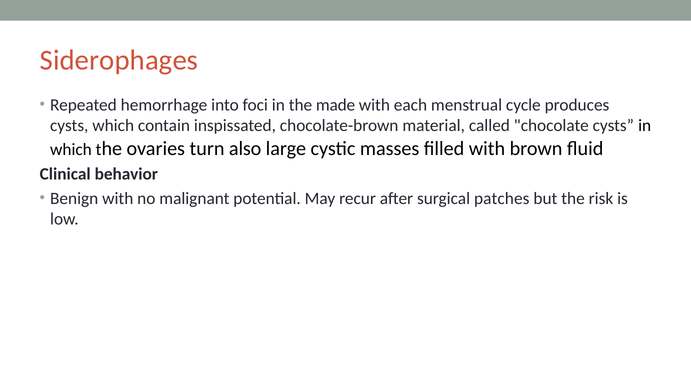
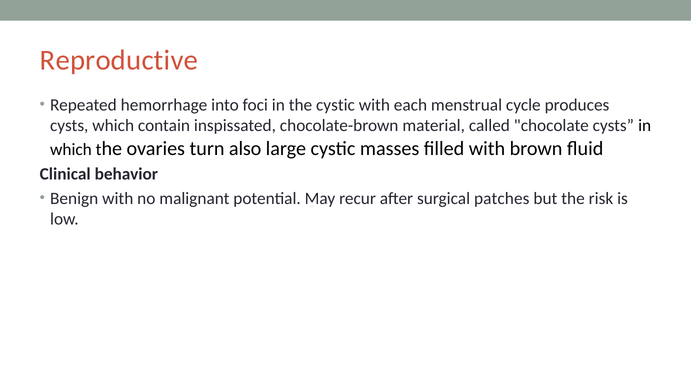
Siderophages: Siderophages -> Reproductive (119, 60)
the made: made -> cystic (335, 105)
